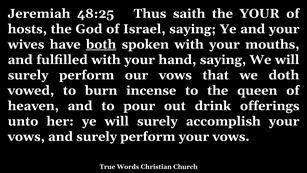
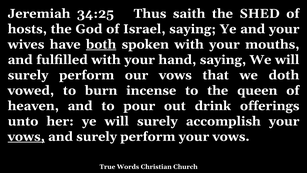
48:25: 48:25 -> 34:25 (95, 14)
the YOUR: YOUR -> SHED (260, 14)
vows underline: none -> present (26, 136)
